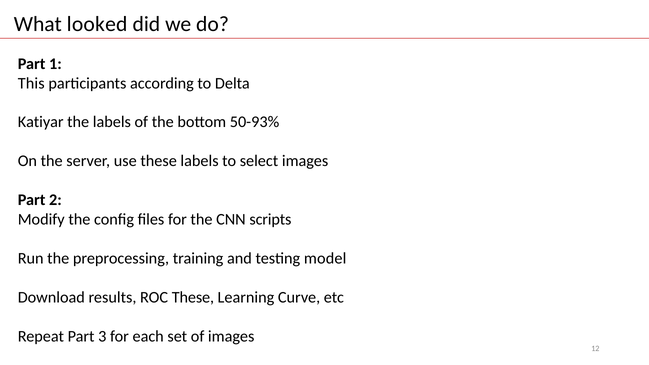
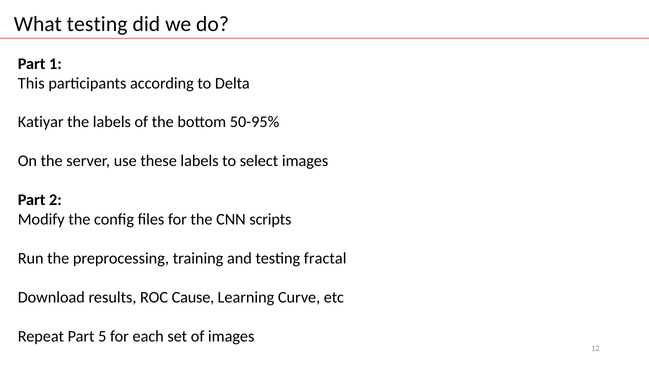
What looked: looked -> testing (97, 24)
50-93%: 50-93% -> 50-95% (255, 122)
model: model -> fractal (325, 258)
ROC These: These -> Cause (193, 297)
3: 3 -> 5 (102, 336)
